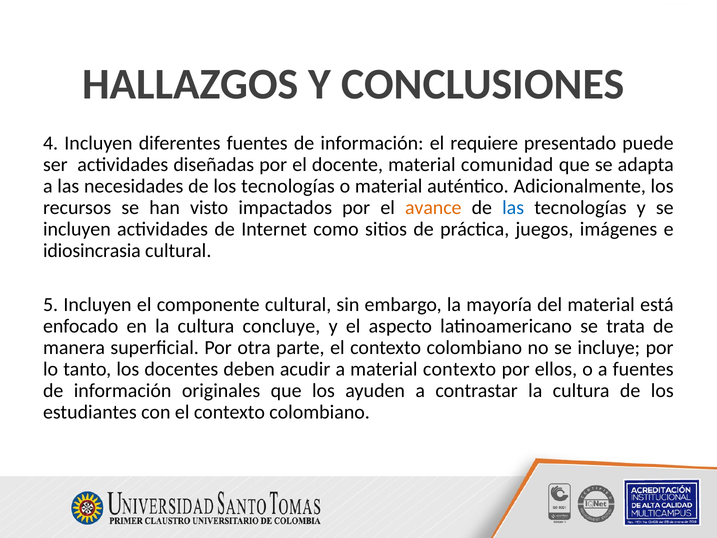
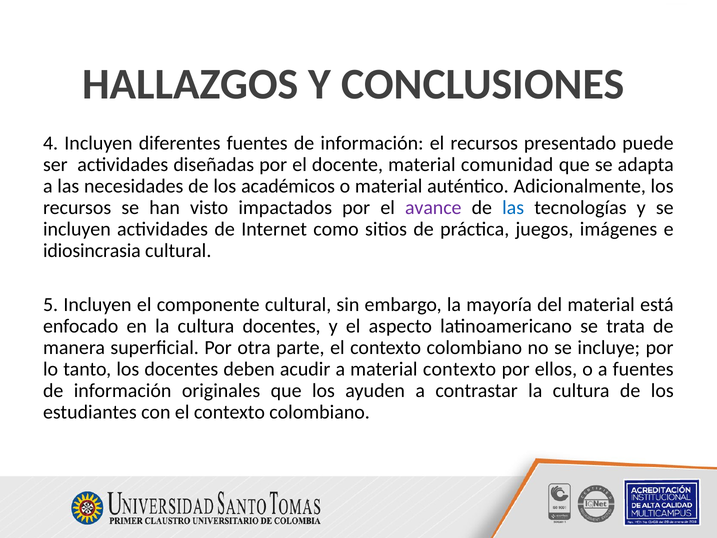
el requiere: requiere -> recursos (484, 143)
los tecnologías: tecnologías -> académicos (288, 186)
avance colour: orange -> purple (433, 208)
cultura concluye: concluye -> docentes (282, 326)
